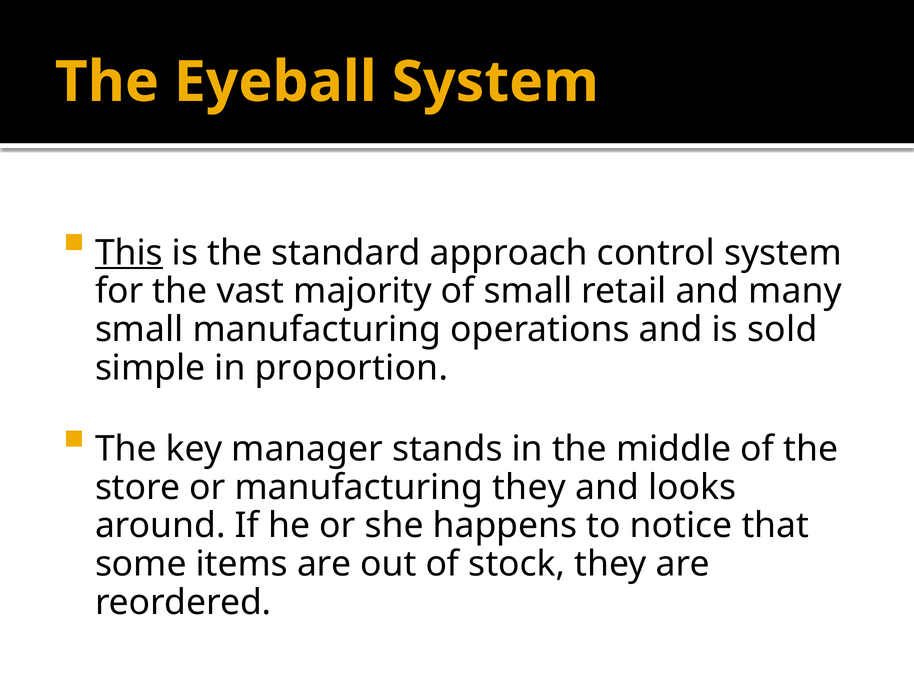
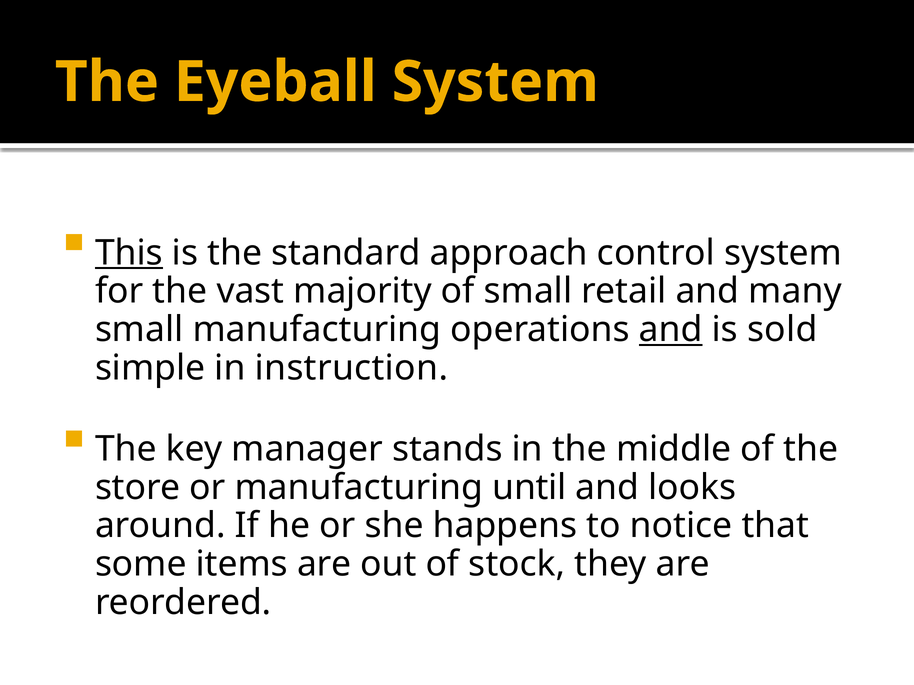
and underline: none -> present (671, 330)
proportion: proportion -> instruction (351, 368)
manufacturing they: they -> until (529, 488)
